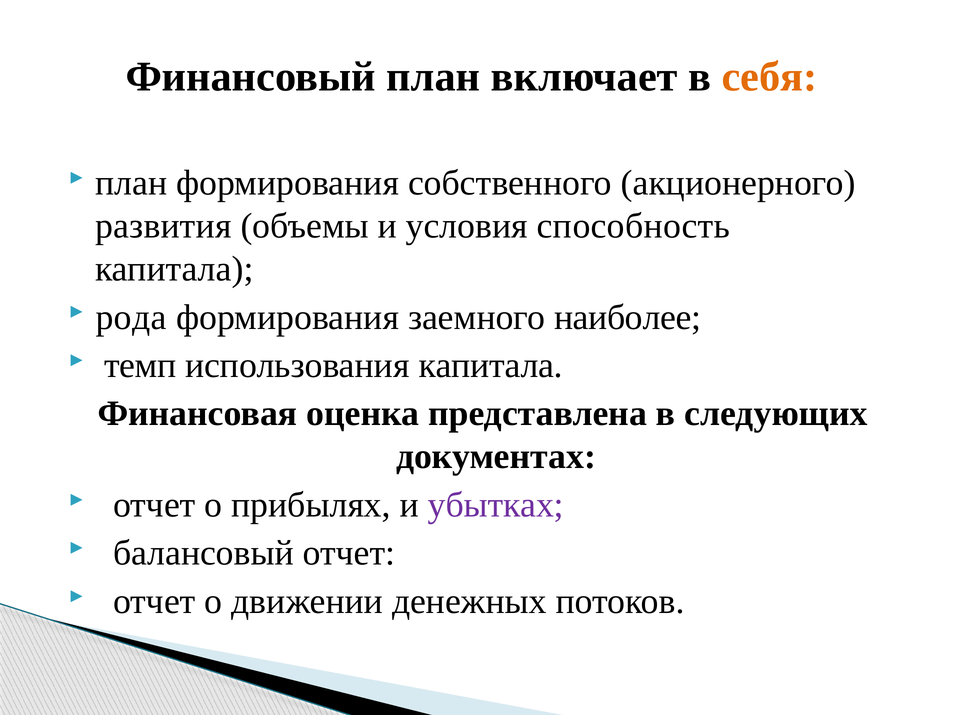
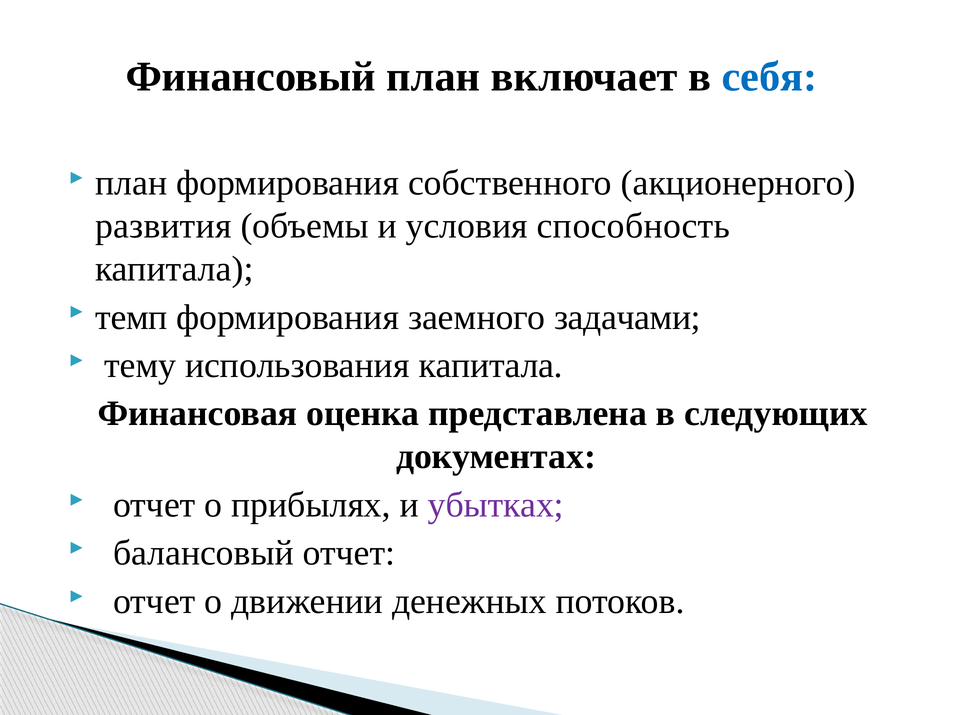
себя colour: orange -> blue (769, 77)
рода: рода -> темп (131, 317)
наиболее: наиболее -> задачами (628, 317)
темп: темп -> тему (140, 366)
